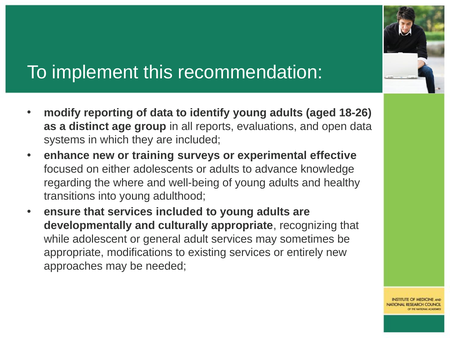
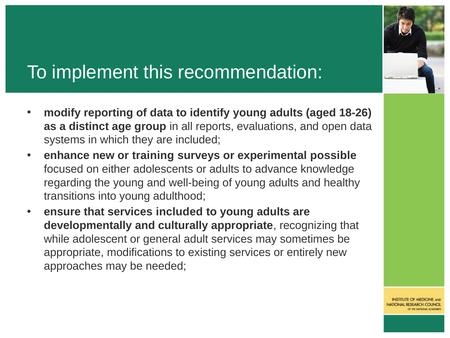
effective: effective -> possible (333, 155)
the where: where -> young (128, 182)
